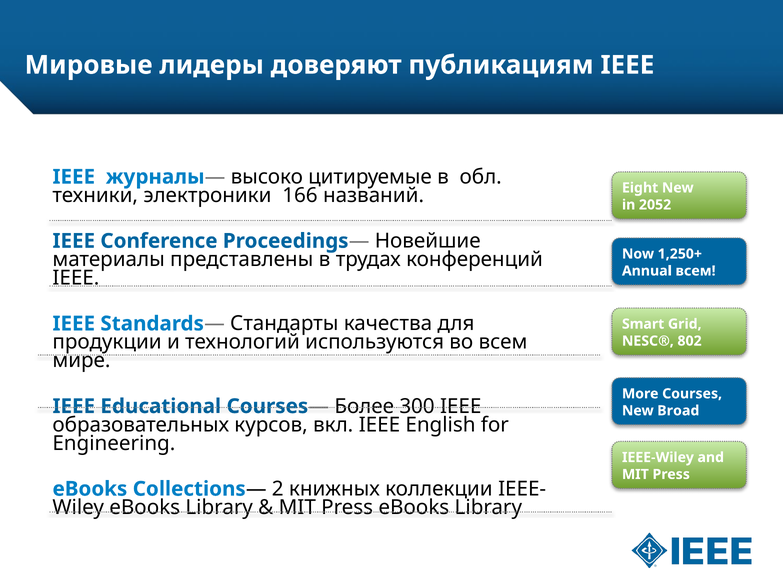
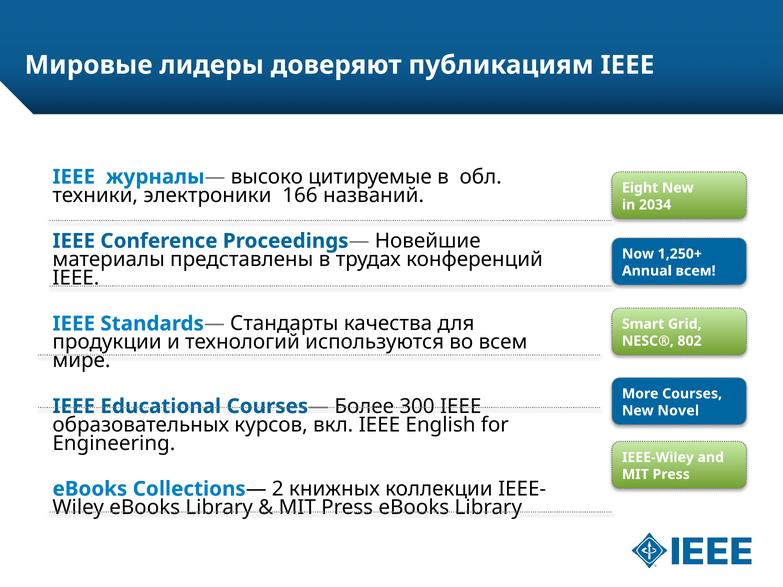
2052: 2052 -> 2034 (655, 205)
Broad: Broad -> Novel (678, 411)
